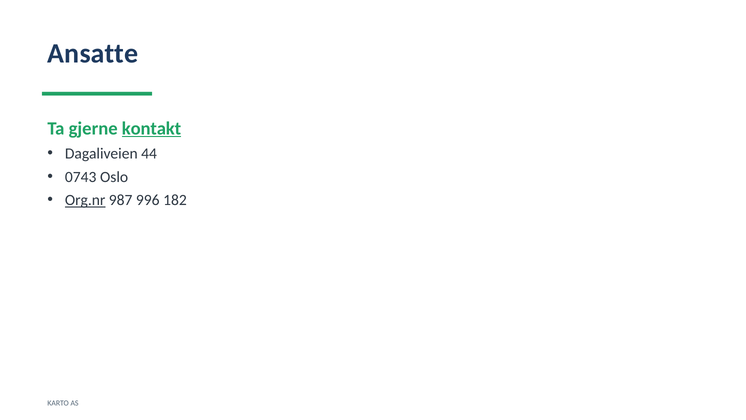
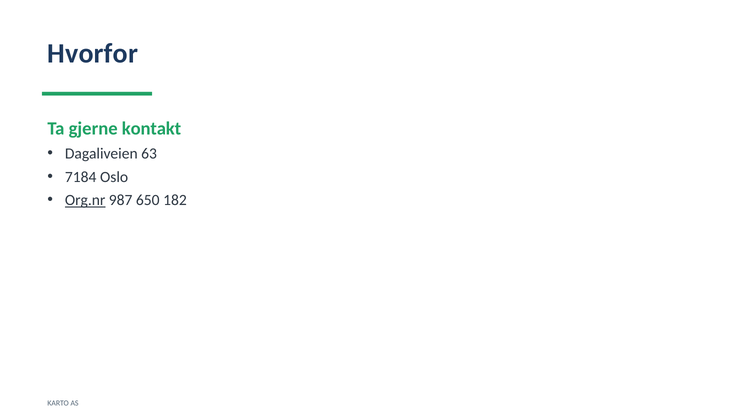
Ansatte: Ansatte -> Hvorfor (93, 53)
kontakt underline: present -> none (151, 128)
44: 44 -> 63 (149, 153)
0743: 0743 -> 7184 (81, 177)
996: 996 -> 650 (148, 200)
